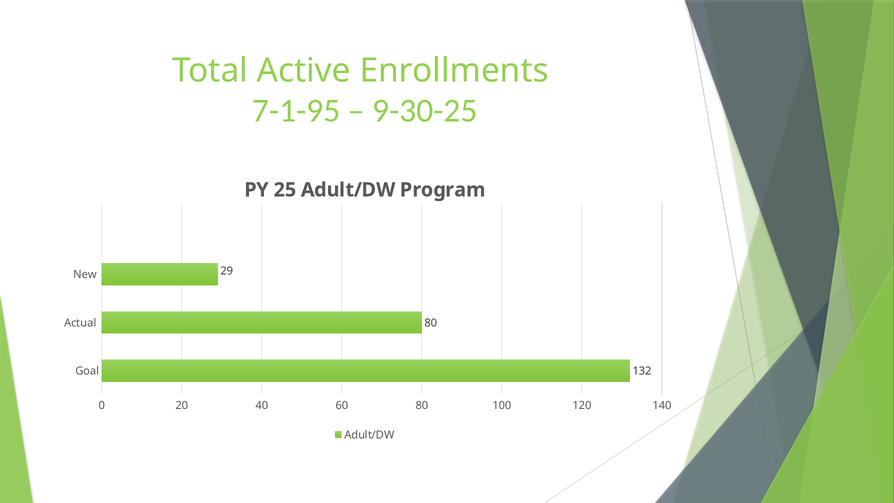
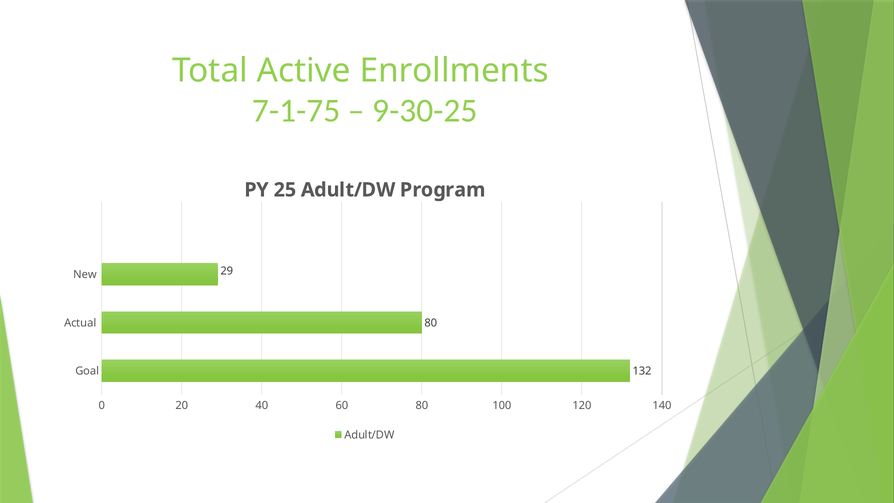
7-1-95: 7-1-95 -> 7-1-75 (296, 111)
